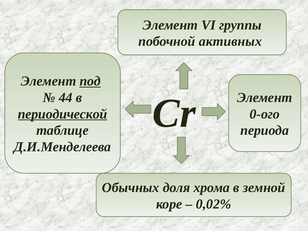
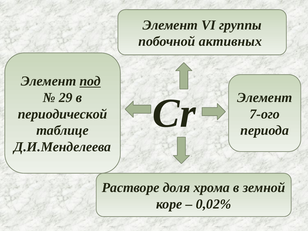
44: 44 -> 29 (66, 98)
периодической underline: present -> none (63, 114)
0-ого: 0-ого -> 7-ого (265, 114)
Обычных: Обычных -> Растворе (131, 188)
